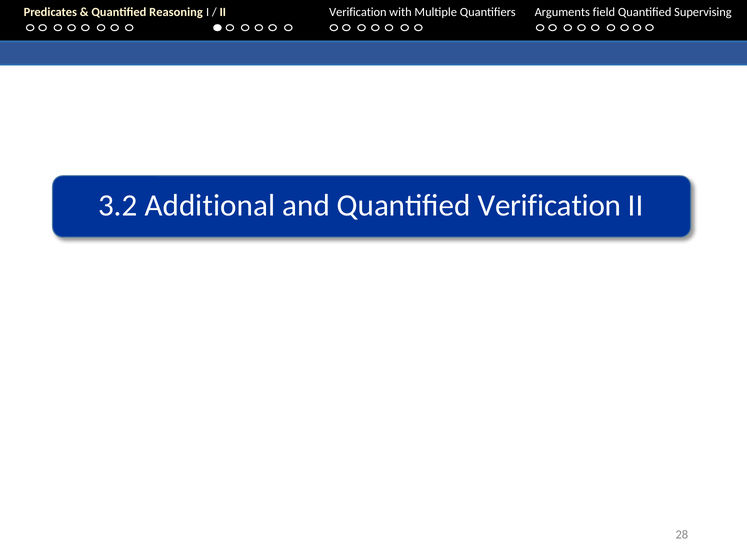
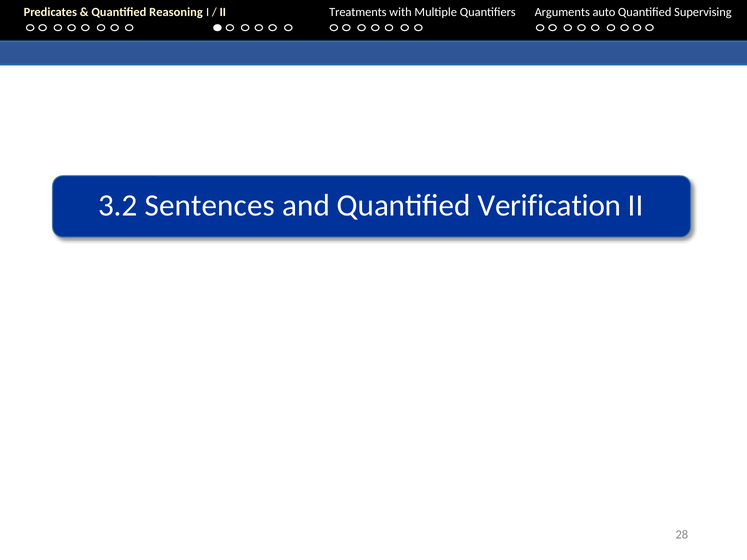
II Verification: Verification -> Treatments (358, 12)
field: field -> auto (604, 12)
Additional: Additional -> Sentences (210, 206)
